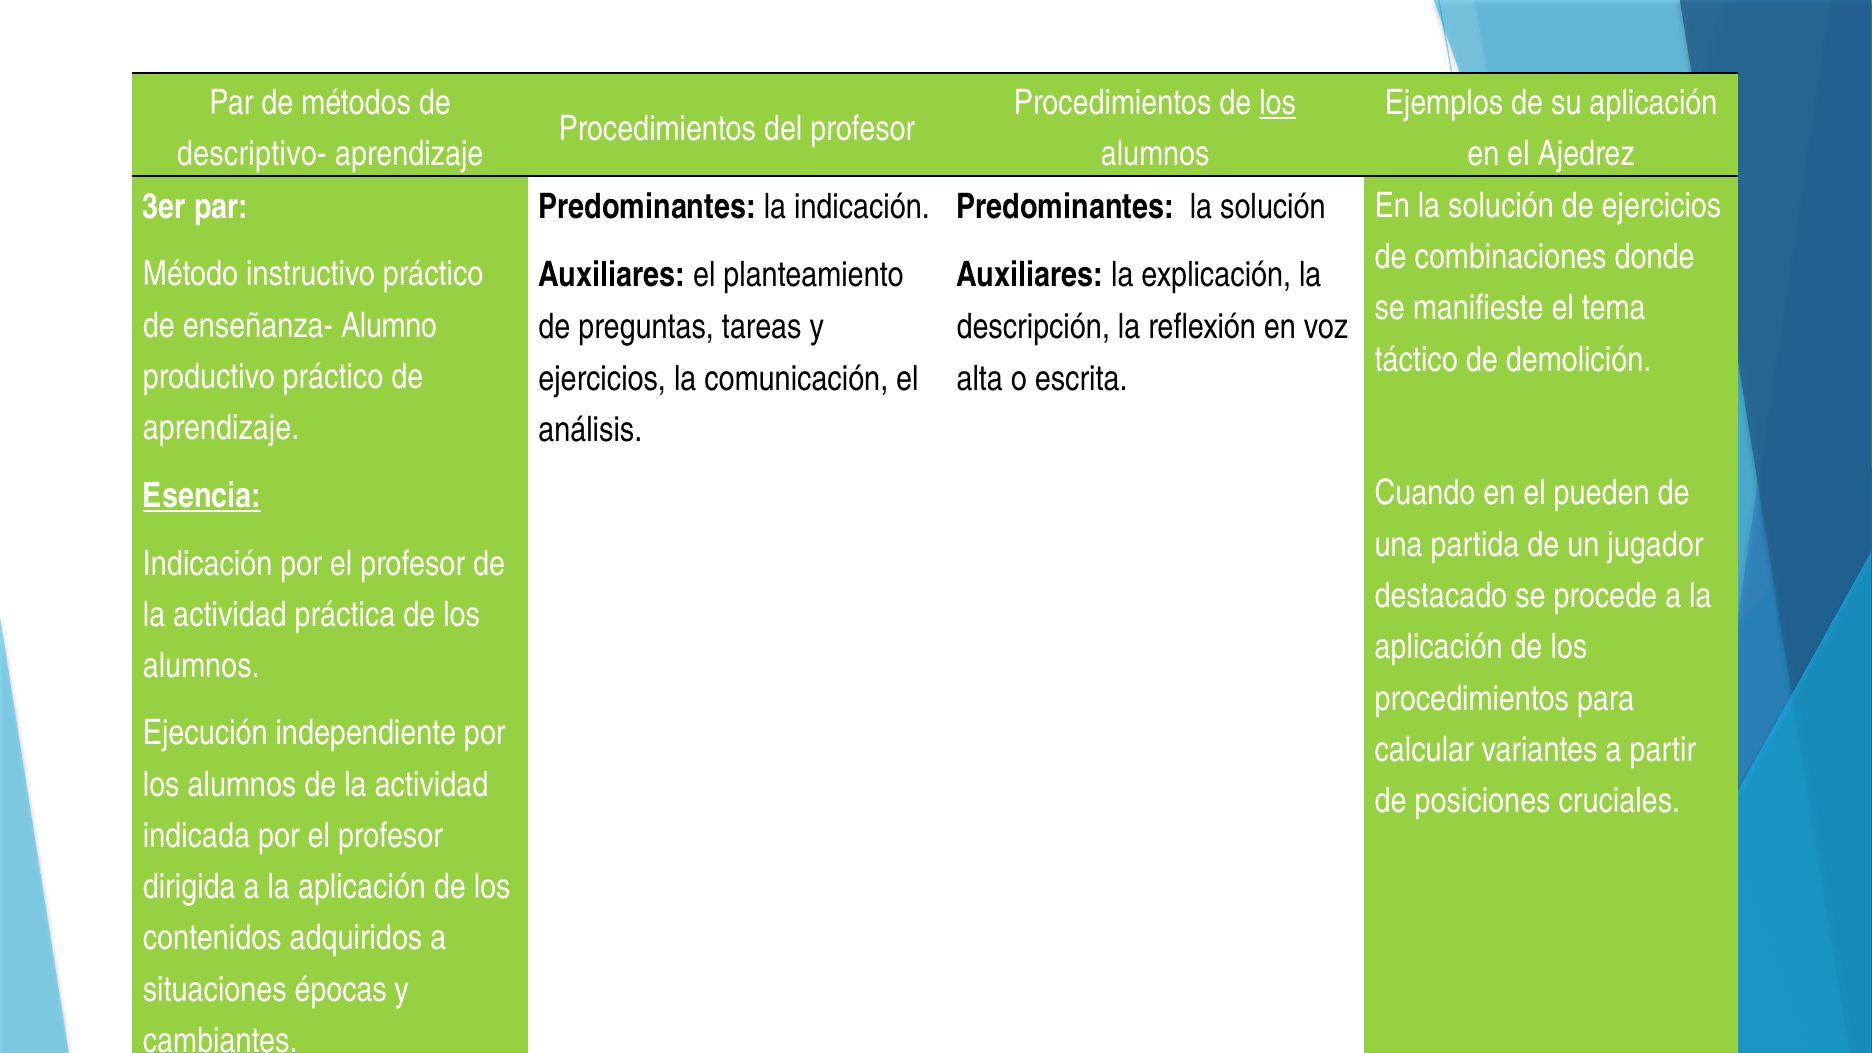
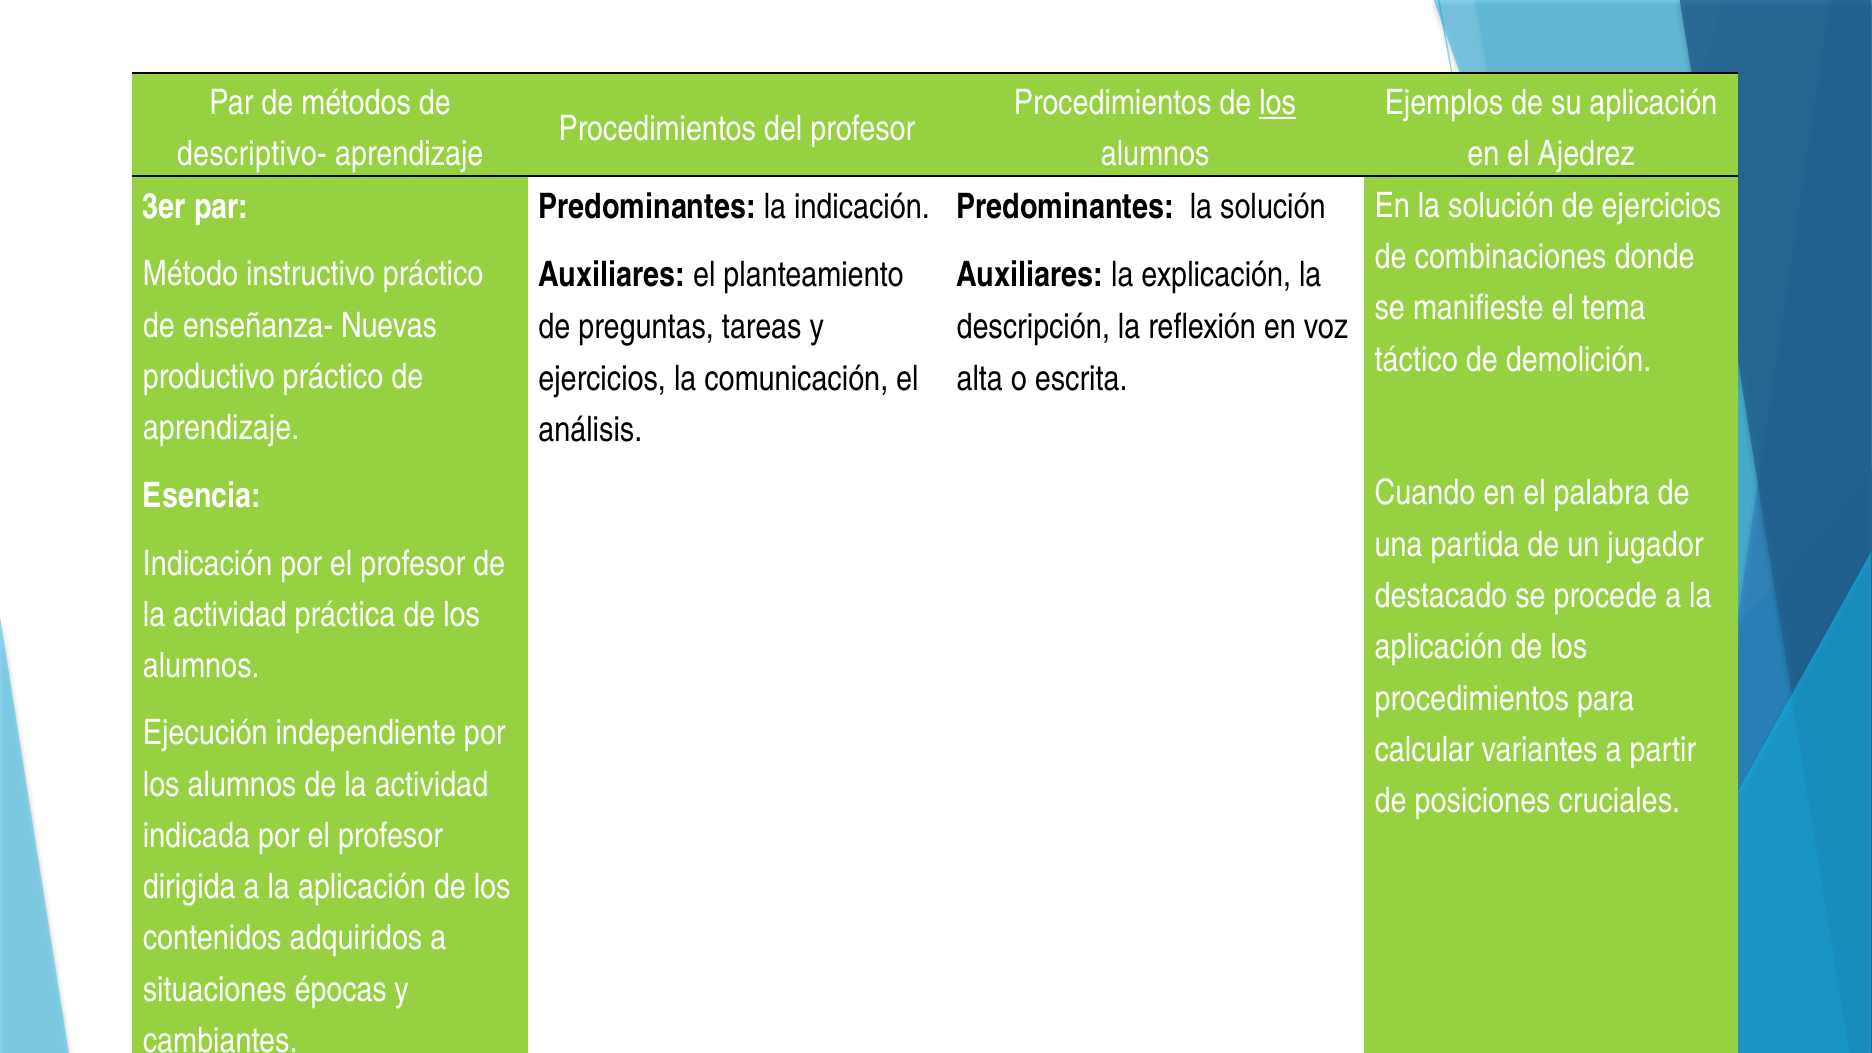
Alumno: Alumno -> Nuevas (389, 326)
pueden: pueden -> palabra (1602, 493)
Esencia underline: present -> none (202, 496)
